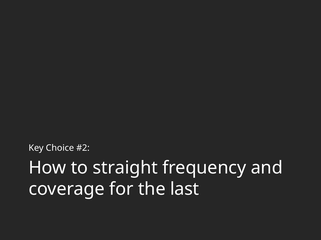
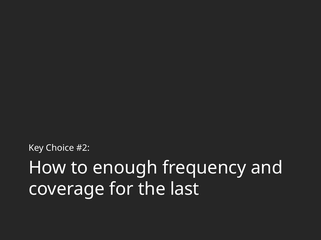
straight: straight -> enough (125, 168)
